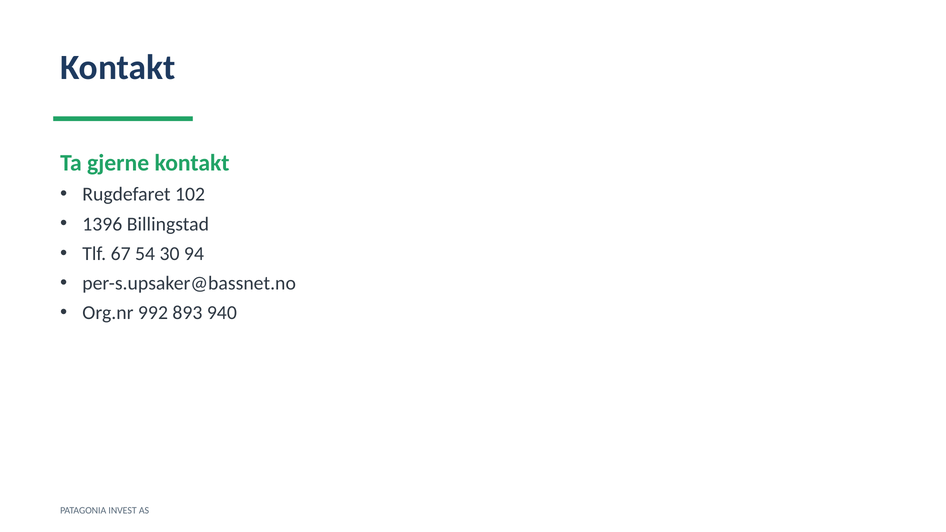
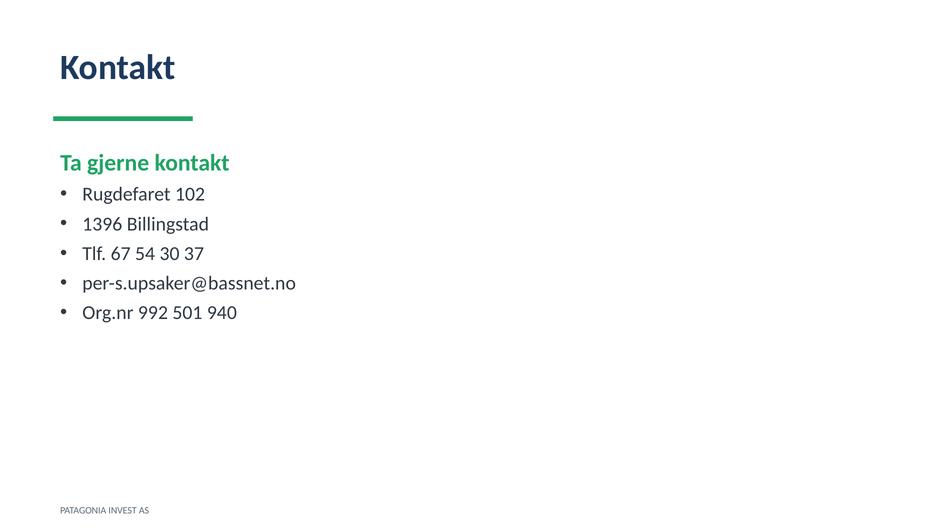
94: 94 -> 37 (194, 254)
893: 893 -> 501 (187, 313)
